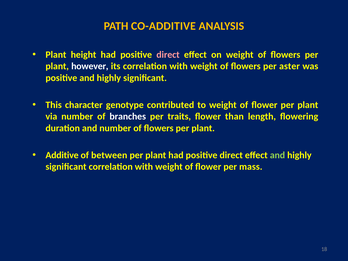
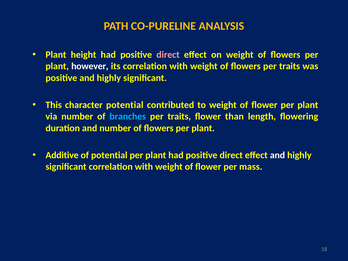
CO-ADDITIVE: CO-ADDITIVE -> CO-PURELINE (163, 26)
flowers per aster: aster -> traits (290, 66)
character genotype: genotype -> potential (125, 105)
branches colour: white -> light blue (128, 117)
of between: between -> potential (109, 155)
and colour: light green -> white (277, 155)
